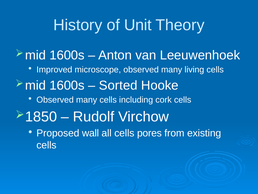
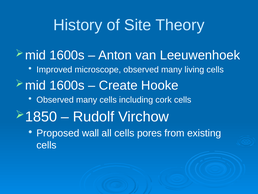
Unit: Unit -> Site (138, 25)
Sorted: Sorted -> Create (118, 85)
